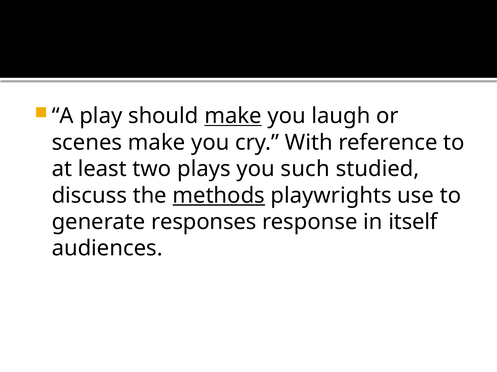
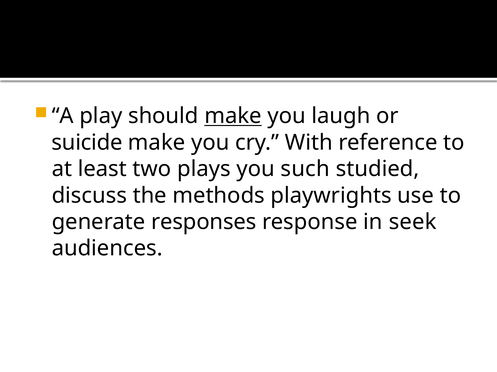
scenes: scenes -> suicide (87, 143)
methods underline: present -> none (219, 196)
itself: itself -> seek (413, 222)
